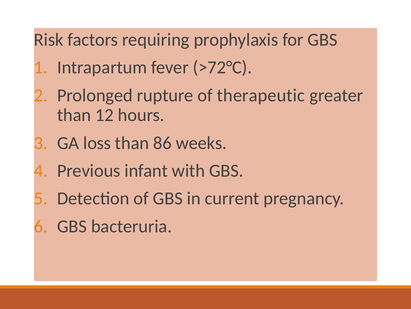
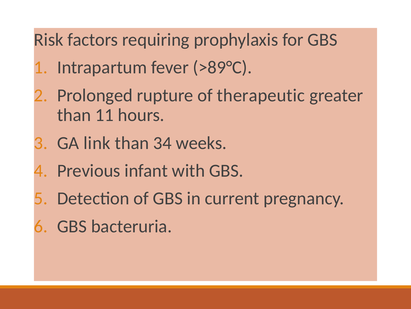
>72°C: >72°C -> >89°C (223, 67)
12: 12 -> 11 (105, 115)
loss: loss -> link (97, 143)
86: 86 -> 34 (162, 143)
